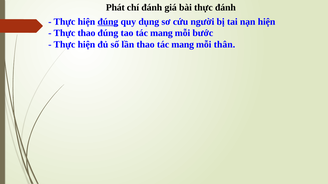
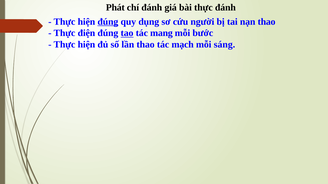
nạn hiện: hiện -> thao (267, 22)
Thực thao: thao -> điện (86, 33)
tao underline: none -> present (127, 33)
thao tác mang: mang -> mạch (183, 45)
thân: thân -> sáng (224, 45)
